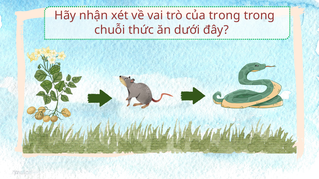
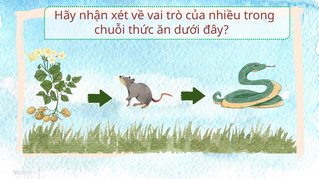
của trong: trong -> nhiều (225, 16)
